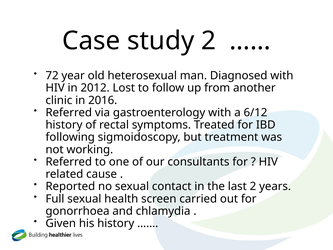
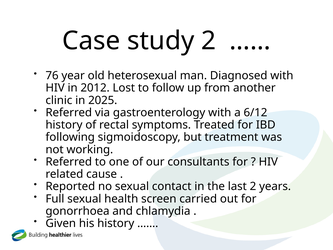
72: 72 -> 76 (52, 76)
2016: 2016 -> 2025 (103, 100)
